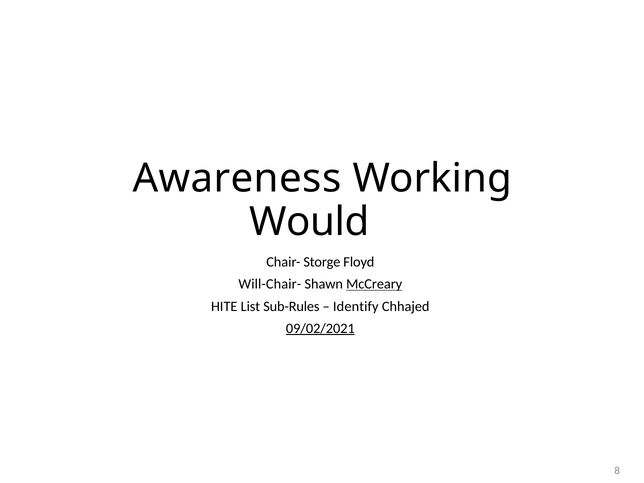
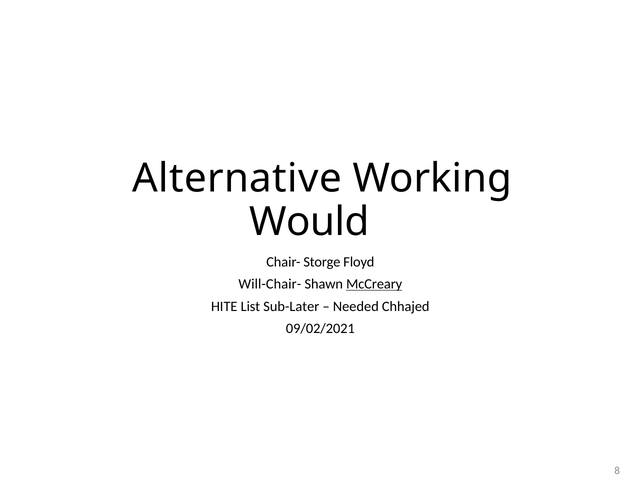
Awareness: Awareness -> Alternative (237, 178)
Sub-Rules: Sub-Rules -> Sub-Later (291, 306)
Identify: Identify -> Needed (356, 306)
09/02/2021 underline: present -> none (320, 328)
